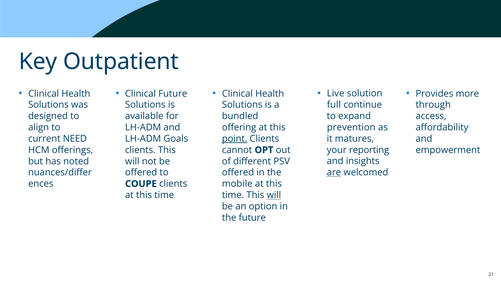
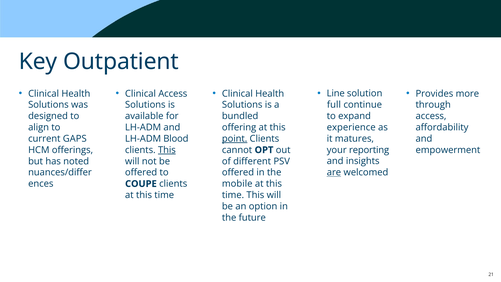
Live: Live -> Line (336, 93)
Clinical Future: Future -> Access (173, 94)
prevention: prevention -> experience (351, 127)
NEED: NEED -> GAPS (75, 139)
Goals: Goals -> Blood (176, 139)
This underline: none -> present (167, 150)
will underline: present -> none (274, 195)
